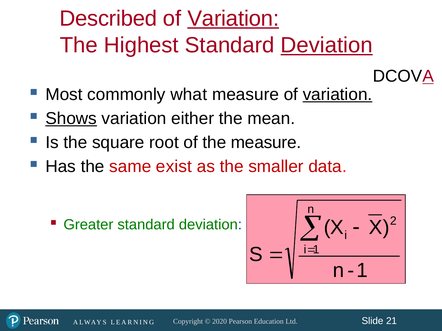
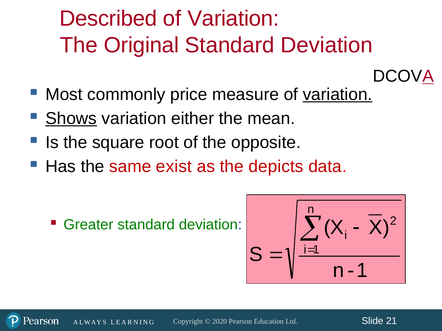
Variation underline: present -> none (233, 19)
Highest: Highest -> Original (141, 45)
Deviation underline: present -> none (327, 45)
what: what -> price (189, 95)
the measure: measure -> opposite (266, 143)
smaller: smaller -> depicts (276, 167)
